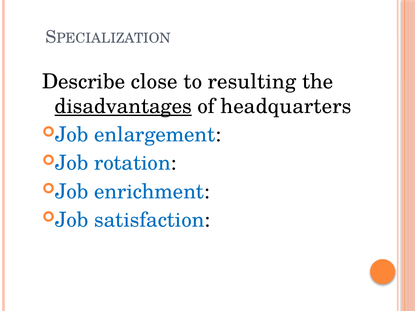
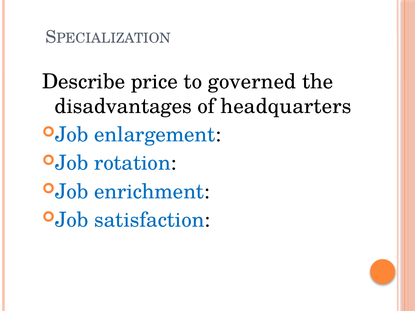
close: close -> price (154, 82)
resulting: resulting -> governed (252, 82)
disadvantages underline: present -> none (123, 107)
